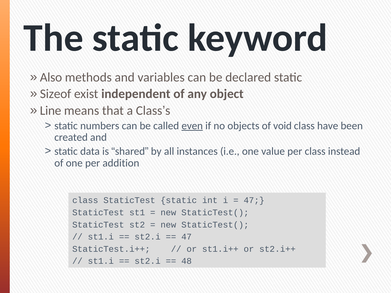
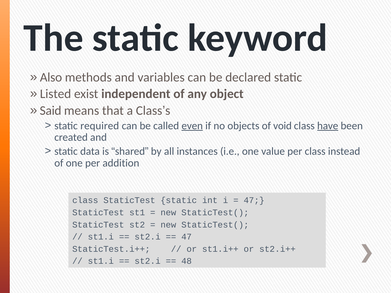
Sizeof: Sizeof -> Listed (56, 94)
Line: Line -> Said (51, 111)
numbers: numbers -> required (100, 126)
have underline: none -> present (328, 126)
